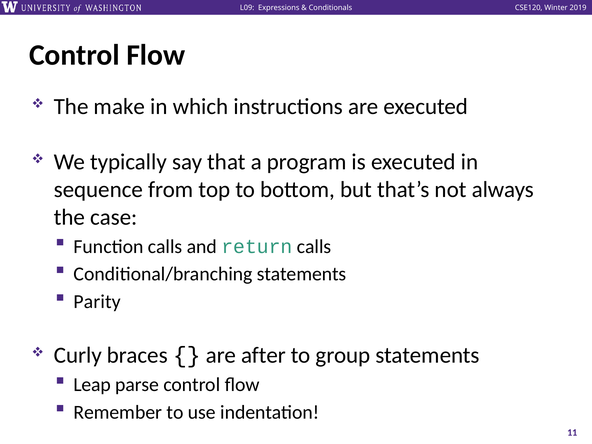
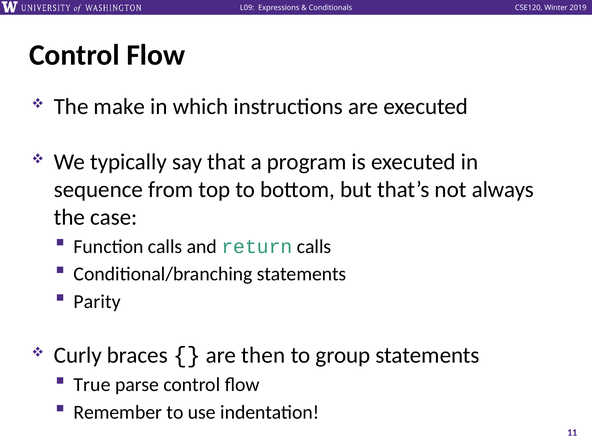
after: after -> then (263, 355)
Leap: Leap -> True (92, 385)
